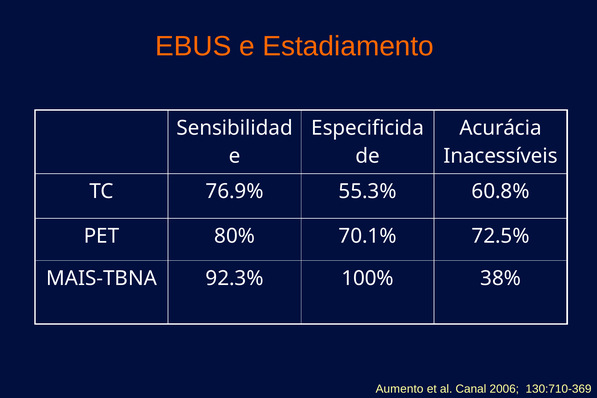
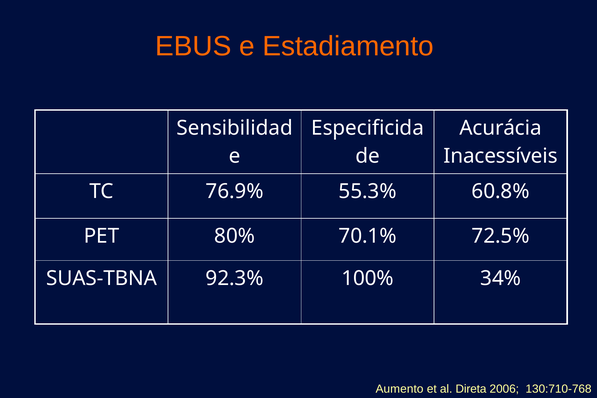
MAIS-TBNA: MAIS-TBNA -> SUAS-TBNA (102, 278)
38%: 38% -> 34% (501, 278)
Canal: Canal -> Direta (471, 389)
130:710-369: 130:710-369 -> 130:710-768 (559, 389)
